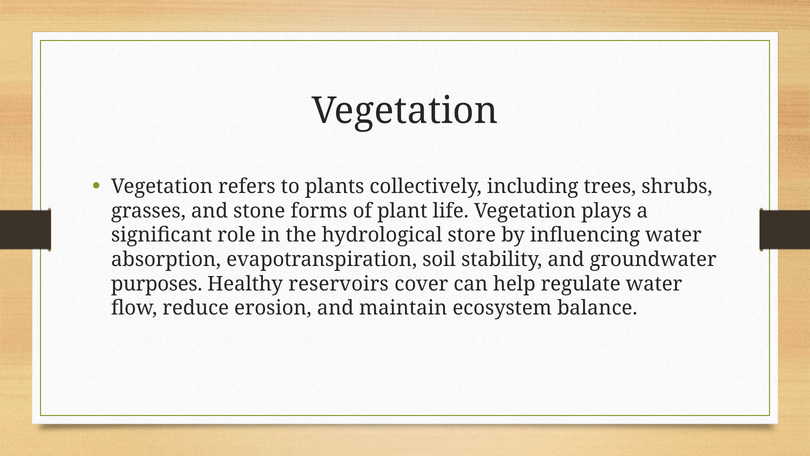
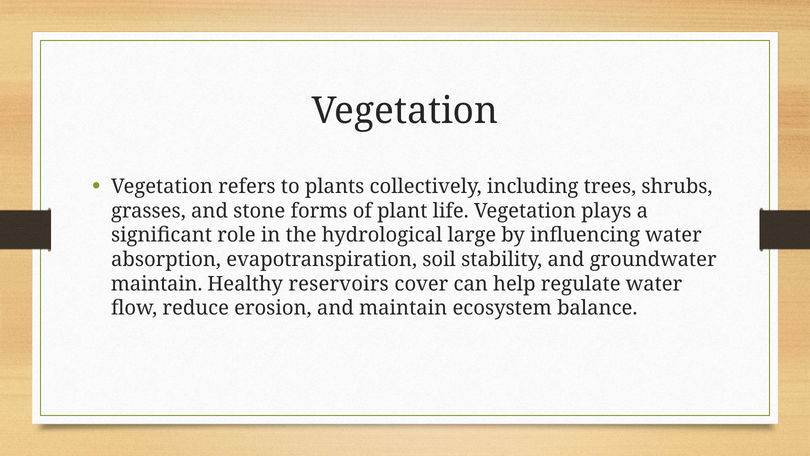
store: store -> large (472, 235)
purposes: purposes -> maintain (157, 284)
